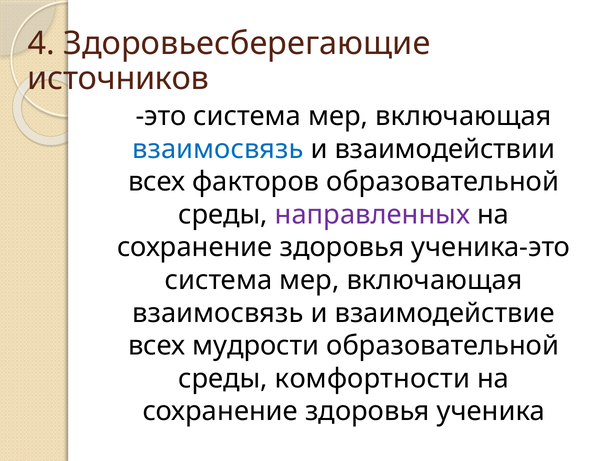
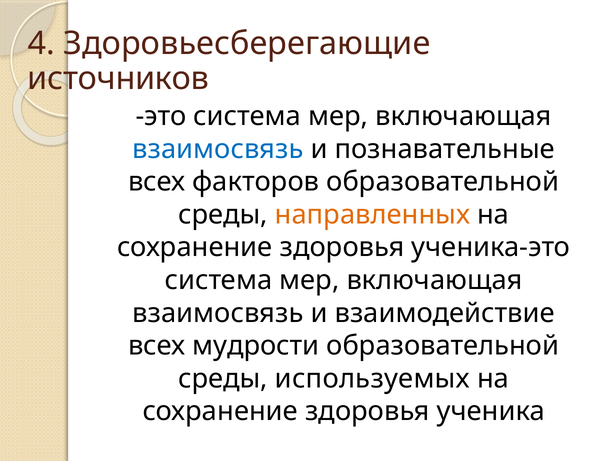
взаимодействии: взаимодействии -> познавательные (445, 149)
направленных colour: purple -> orange (372, 215)
комфортности: комфортности -> используемых (372, 379)
